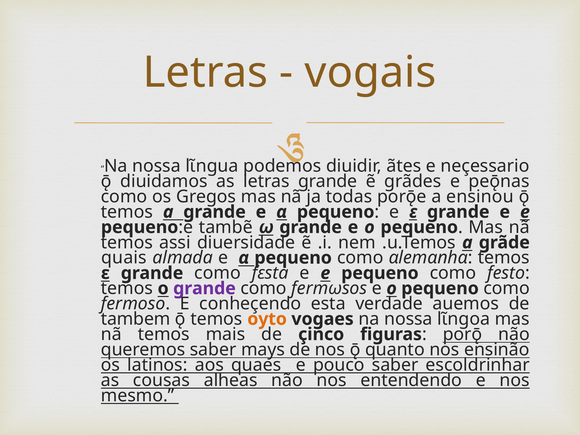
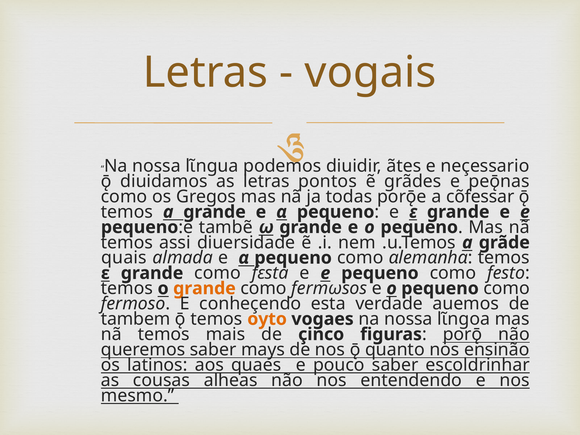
letras grande: grande -> pontos (328, 181)
ensinou: ensinou -> cõfessar (480, 197)
grande colour: purple -> orange (204, 288)
